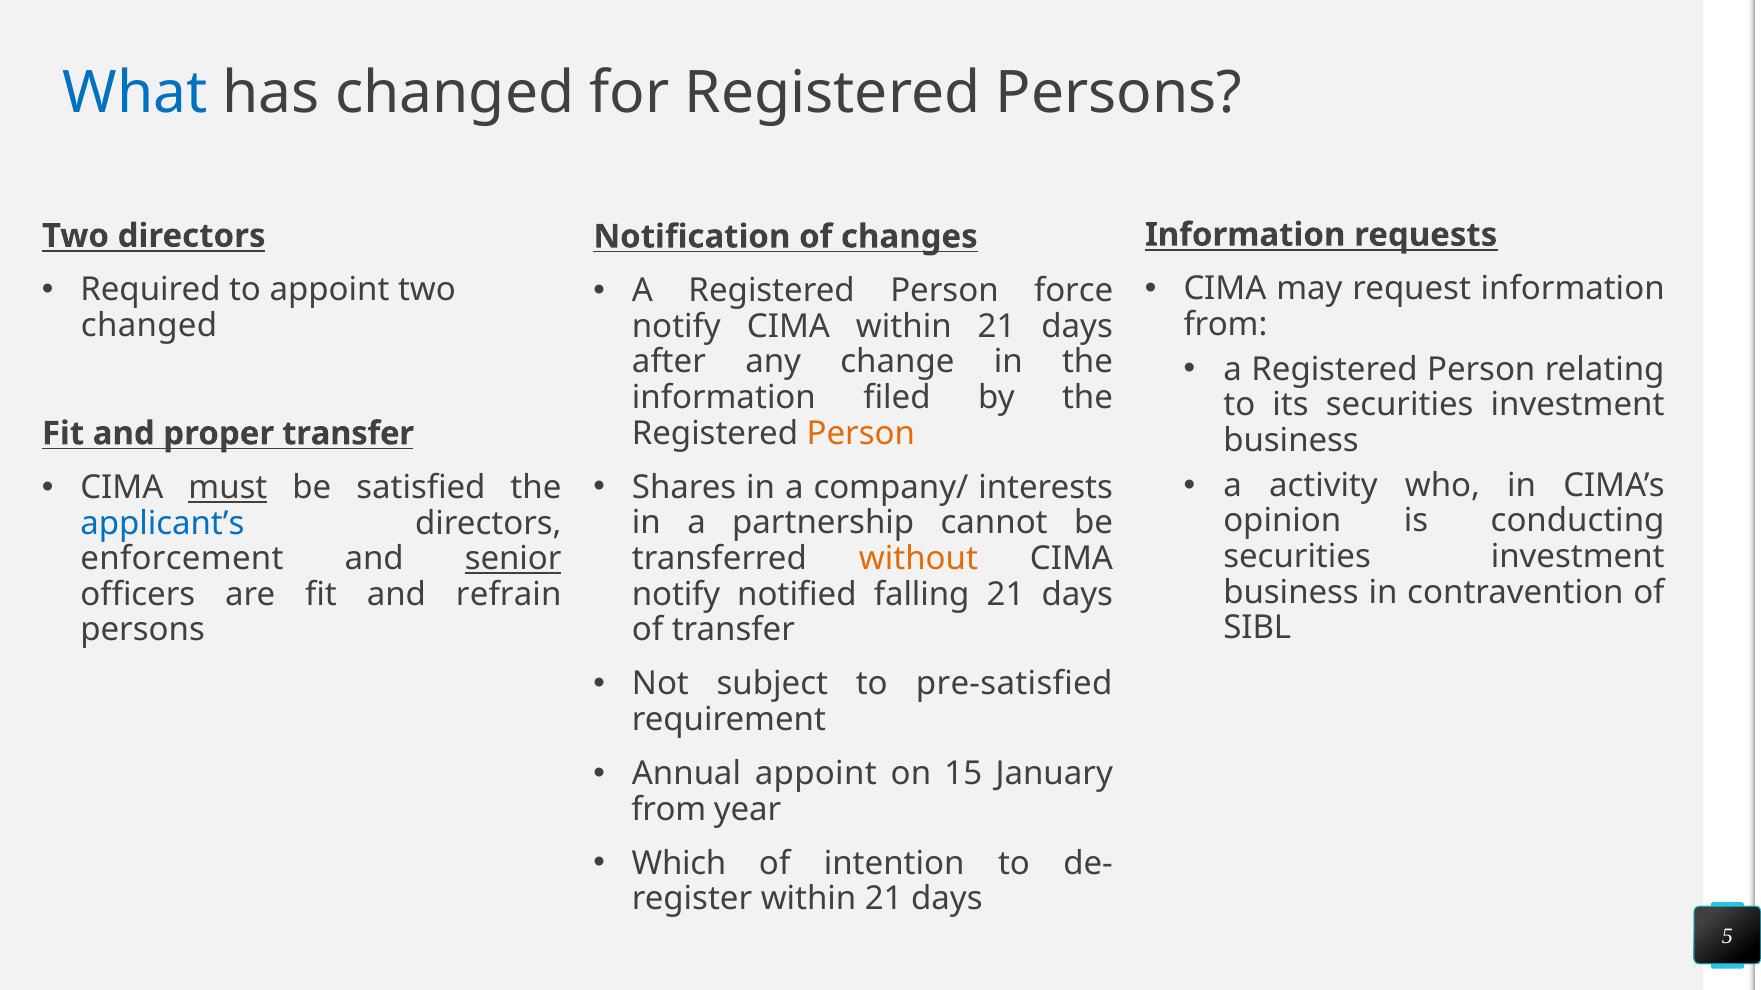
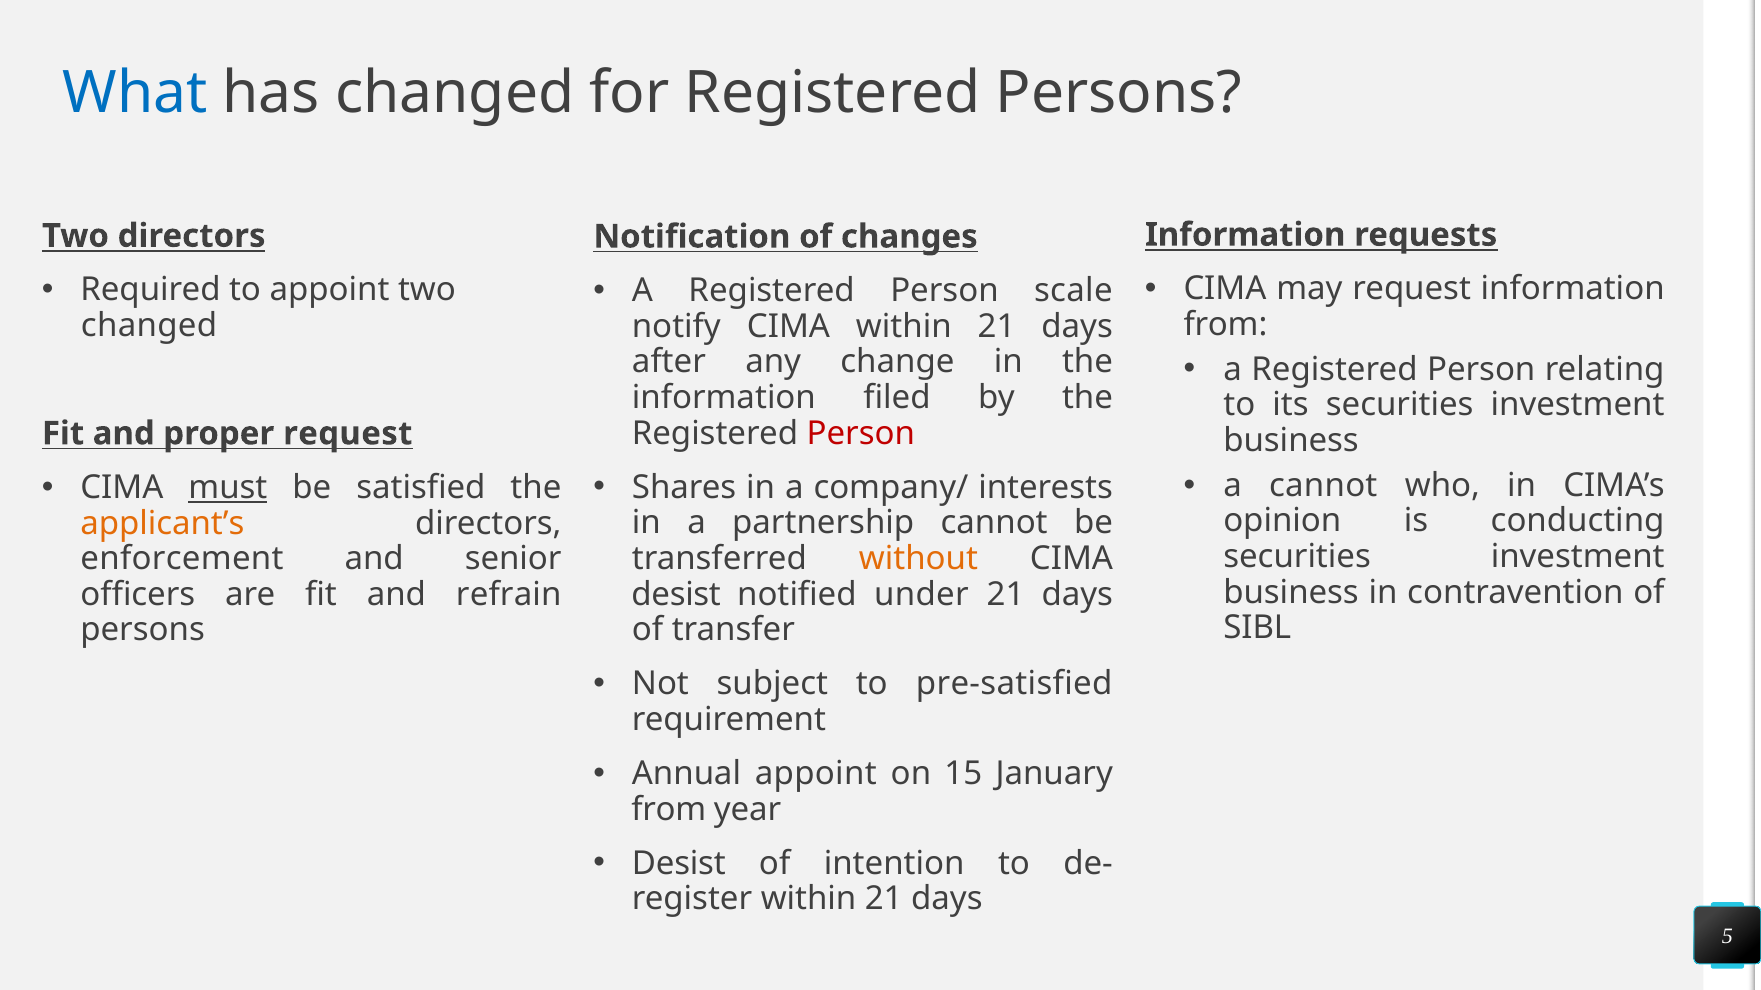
force: force -> scale (1073, 291)
Person colour: orange -> red (861, 433)
proper transfer: transfer -> request (348, 434)
a activity: activity -> cannot (1323, 486)
applicant’s colour: blue -> orange (162, 523)
senior underline: present -> none (513, 559)
notify: notify -> desist (676, 595)
falling: falling -> under (921, 595)
Which: Which -> Desist (679, 864)
